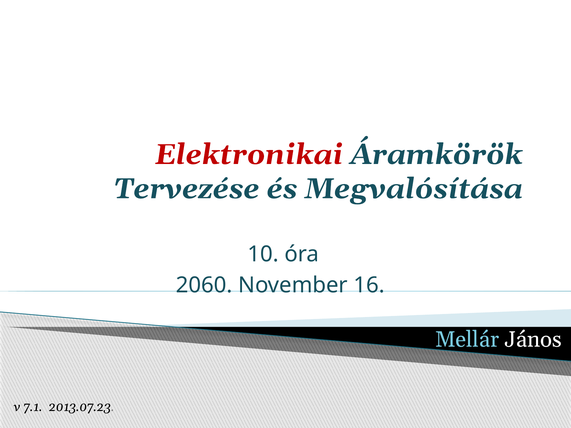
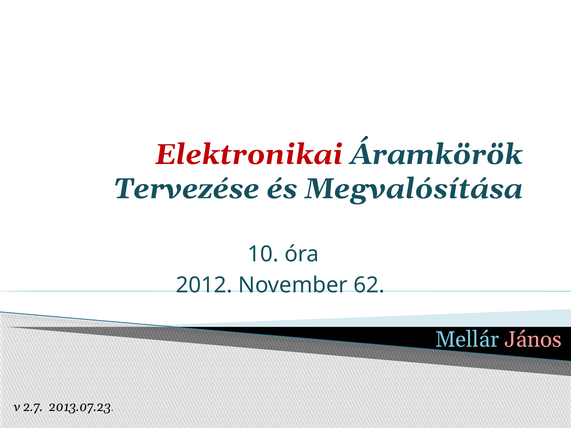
2060: 2060 -> 2012 (204, 285)
16: 16 -> 62 (369, 285)
János colour: white -> pink (533, 340)
7.1: 7.1 -> 2.7 (33, 407)
